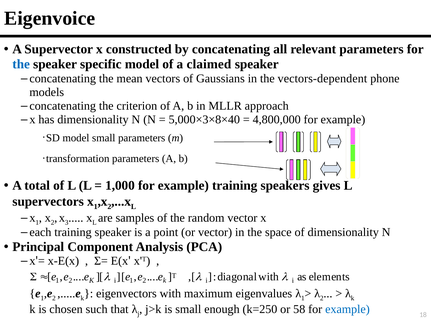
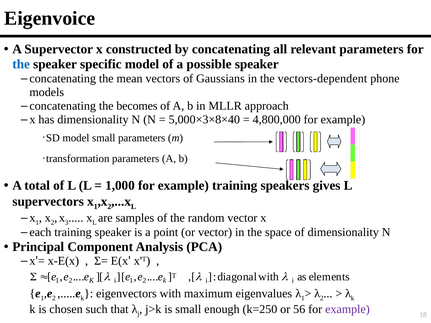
claimed: claimed -> possible (209, 64)
criterion: criterion -> becomes (137, 106)
58: 58 -> 56 (299, 309)
example colour: blue -> purple (348, 309)
